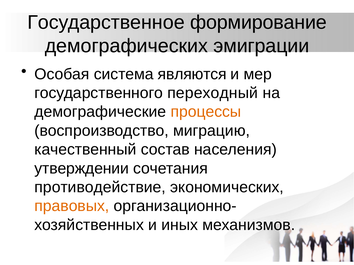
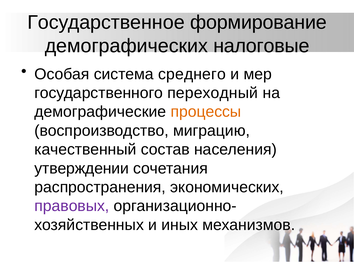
эмиграции: эмиграции -> налоговые (261, 46)
являются: являются -> среднего (192, 74)
противодействие: противодействие -> распространения (100, 188)
правовых colour: orange -> purple (72, 206)
